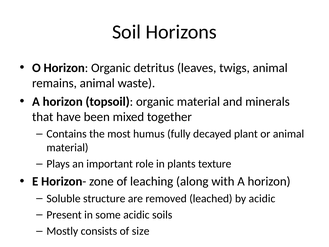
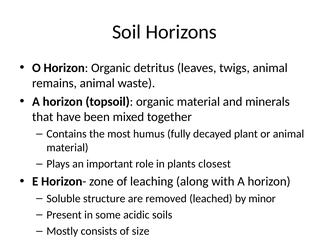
texture: texture -> closest (215, 164)
by acidic: acidic -> minor (262, 198)
